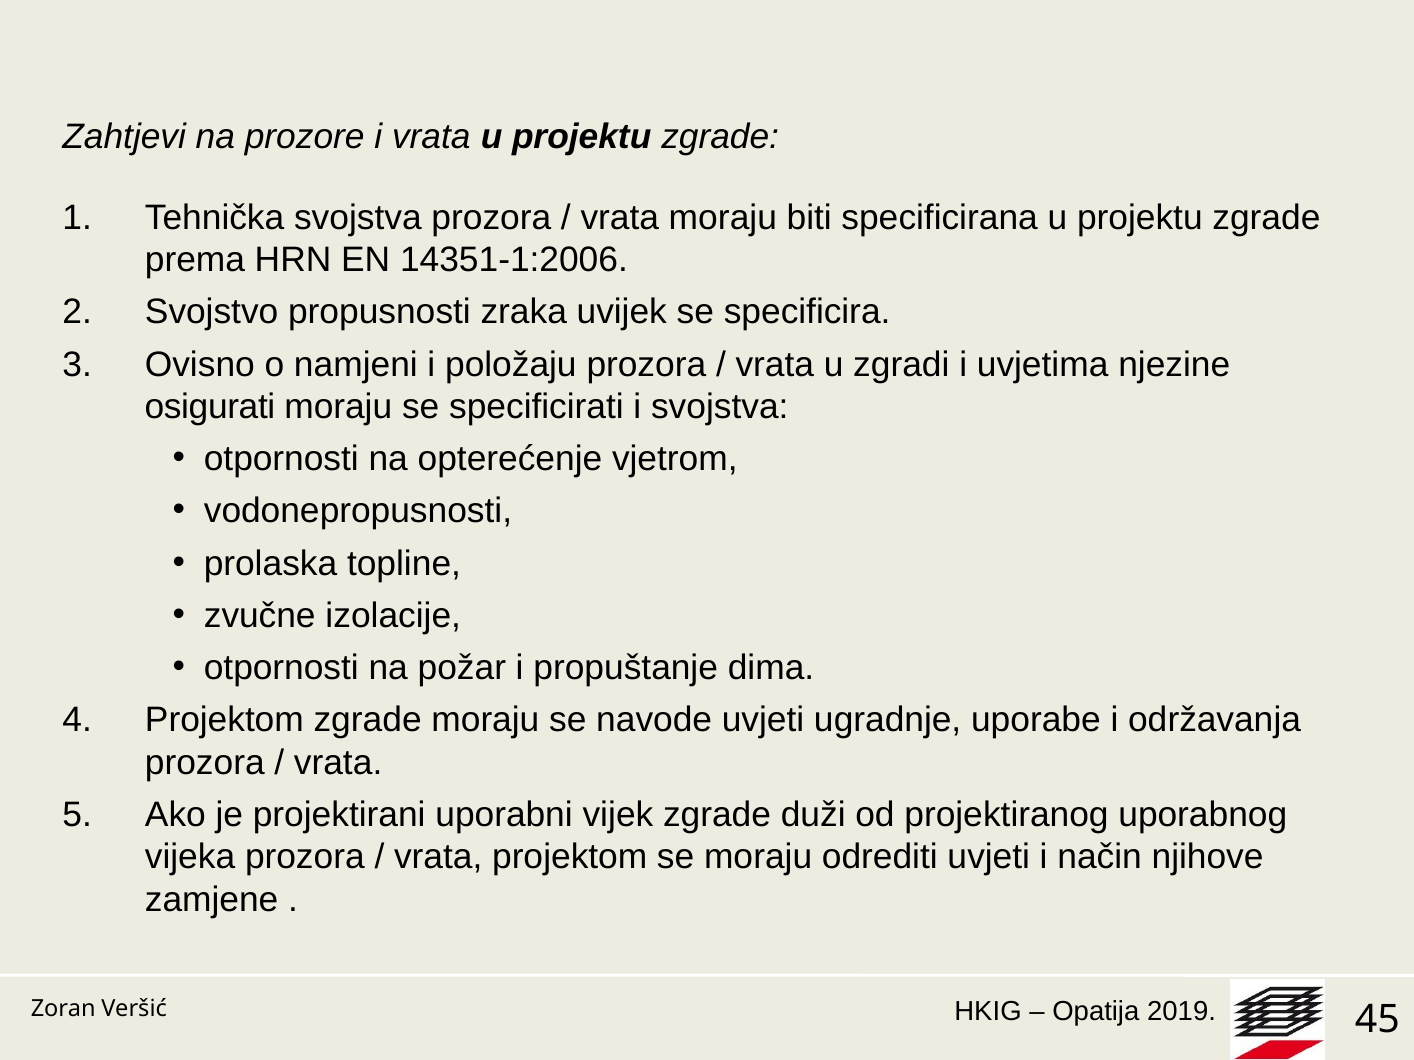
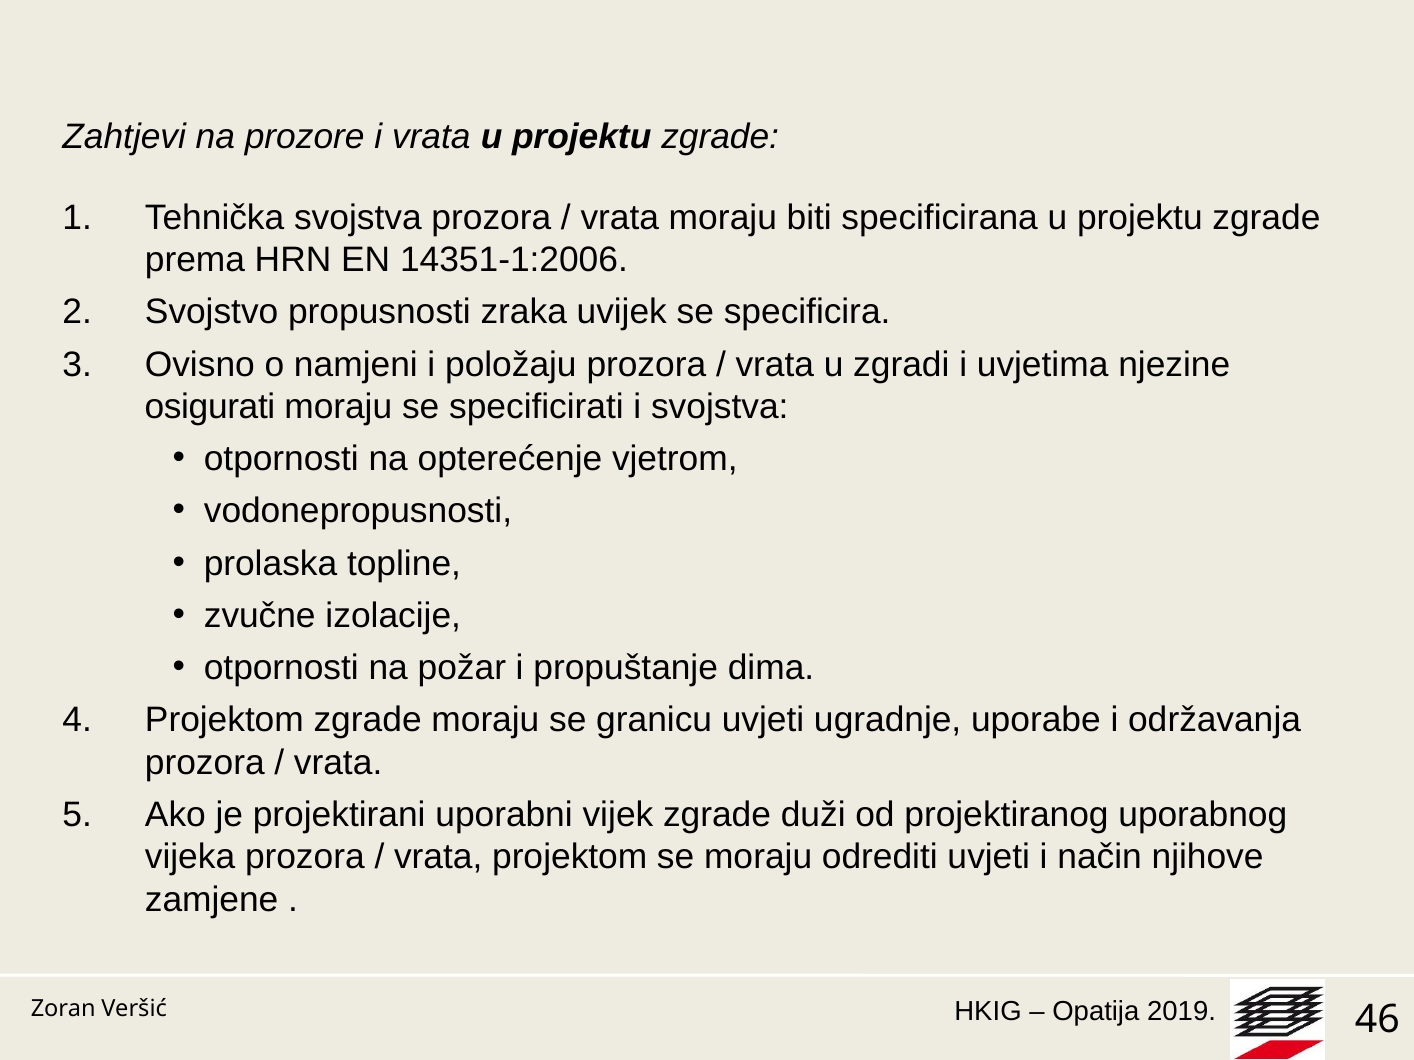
navode: navode -> granicu (654, 720)
45: 45 -> 46 (1377, 1020)
